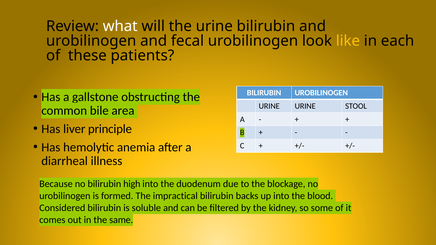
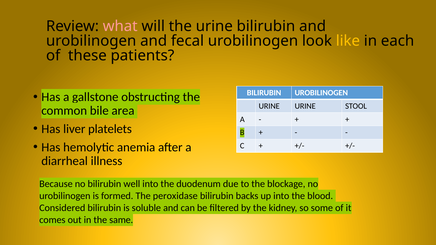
what colour: white -> pink (120, 26)
principle: principle -> platelets (110, 129)
high: high -> well (132, 184)
impractical: impractical -> peroxidase (175, 196)
